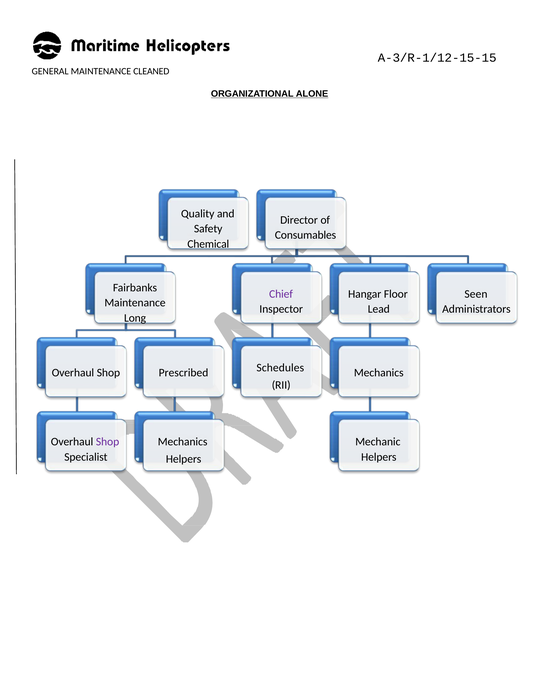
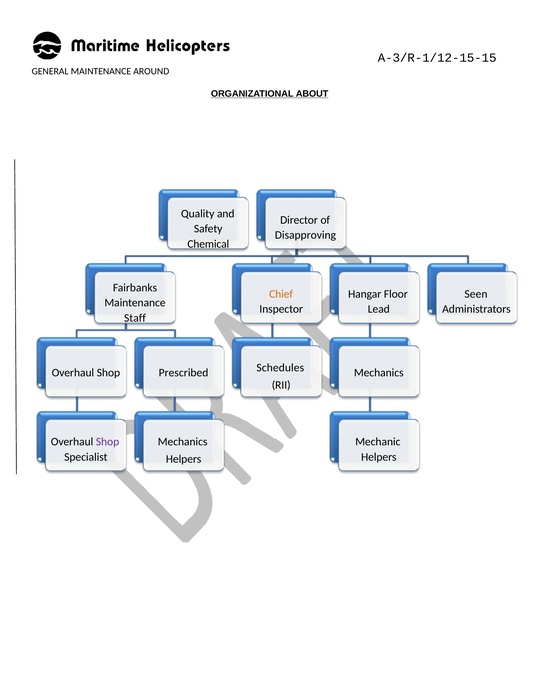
CLEANED: CLEANED -> AROUND (151, 71)
ALONE: ALONE -> ABOUT (312, 94)
Consumables: Consumables -> Disapproving (305, 235)
Chief colour: purple -> orange (281, 294)
Long: Long -> Staff (135, 318)
